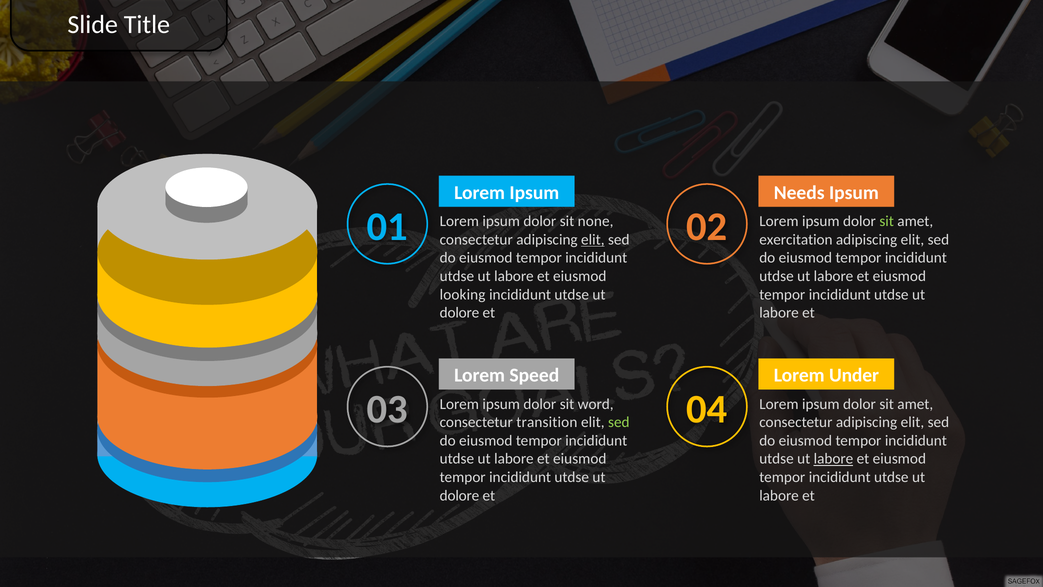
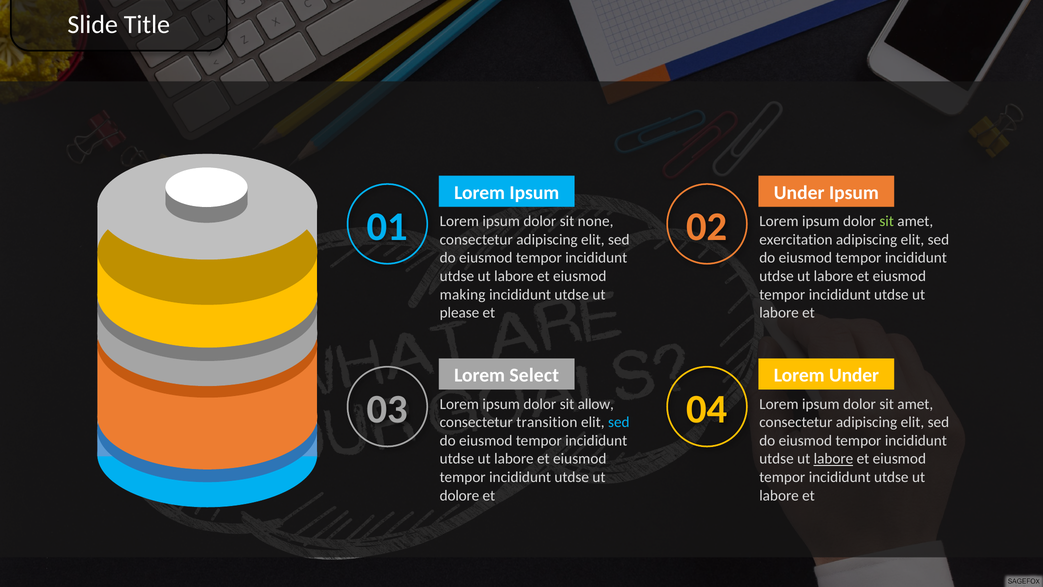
Needs: Needs -> Under (799, 193)
elit underline: present -> none (593, 240)
looking: looking -> making (463, 294)
dolore: dolore -> please (459, 313)
Speed: Speed -> Select (534, 375)
word: word -> allow (596, 404)
sed colour: light green -> light blue (619, 422)
